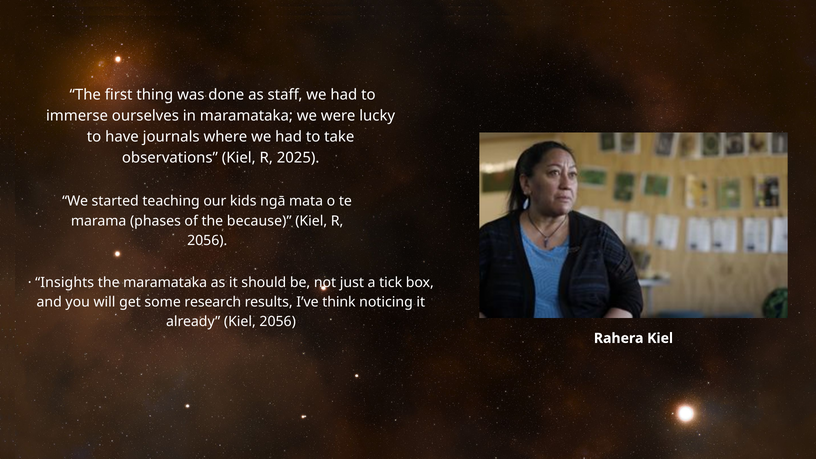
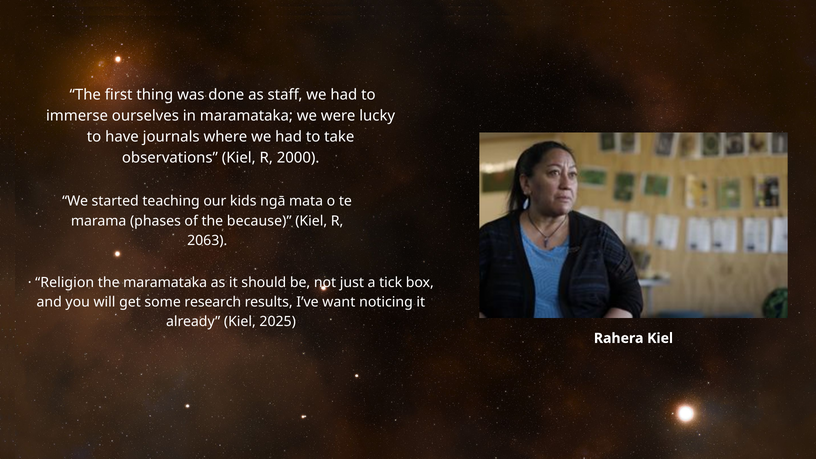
2025: 2025 -> 2000 (298, 158)
2056: 2056 -> 2063 (207, 241)
Insights: Insights -> Religion (65, 282)
think: think -> want (339, 302)
Kiel 2056: 2056 -> 2025 (278, 322)
